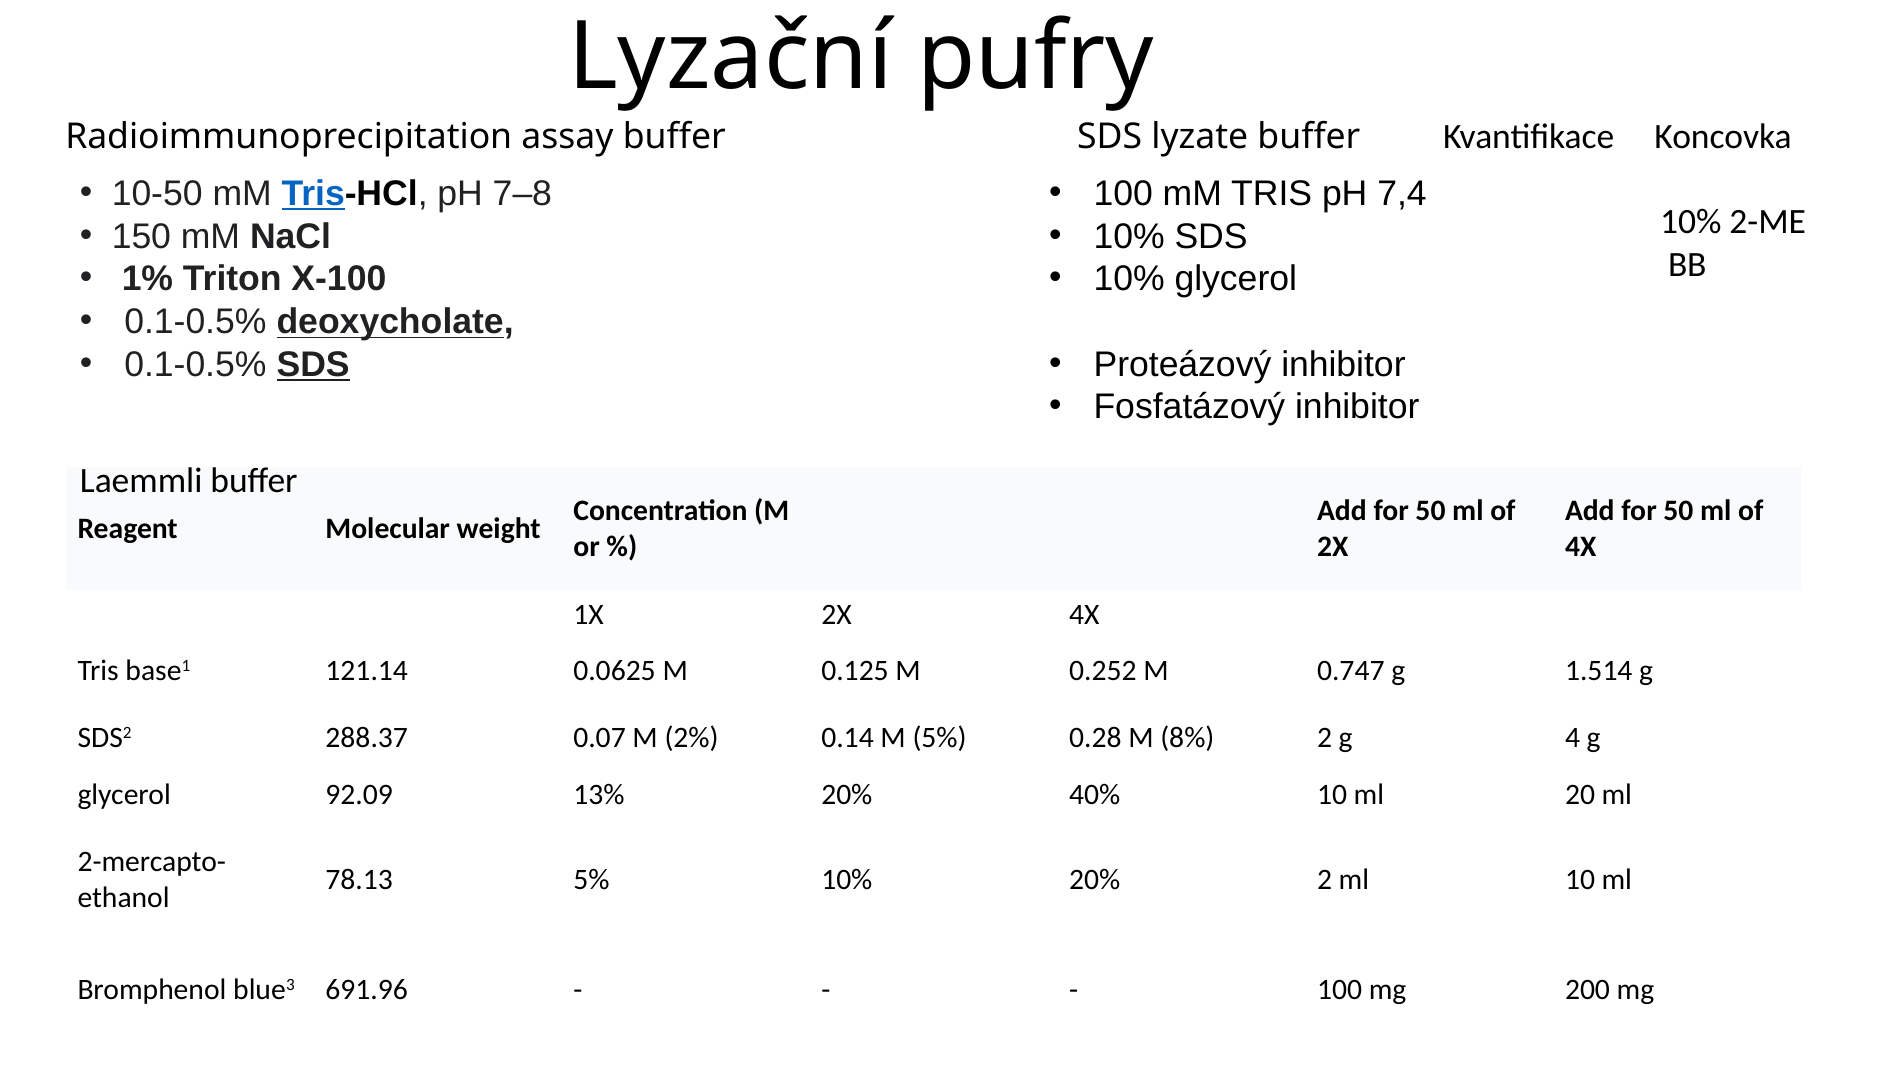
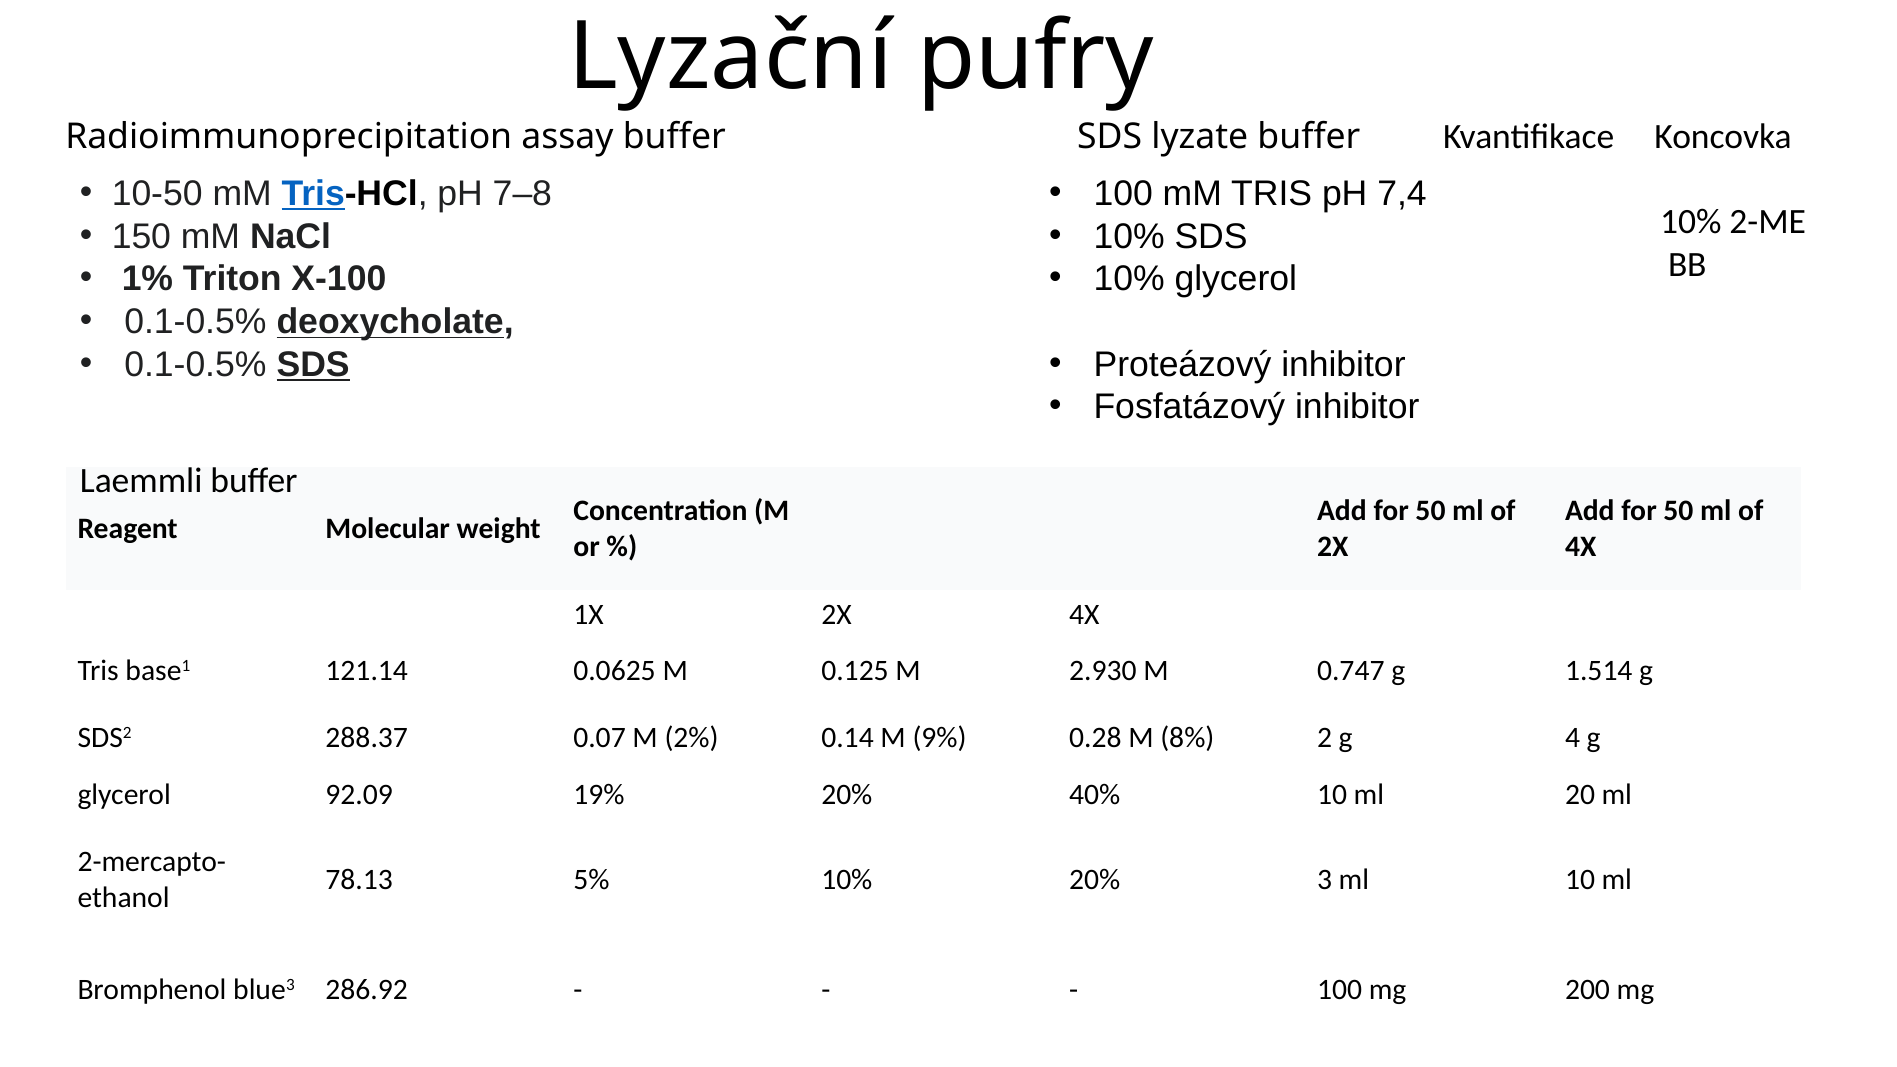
0.252: 0.252 -> 2.930 (1103, 671)
M 5%: 5% -> 9% (940, 738)
13%: 13% -> 19% (599, 795)
20% 2: 2 -> 3 (1325, 880)
691.96: 691.96 -> 286.92 (367, 989)
